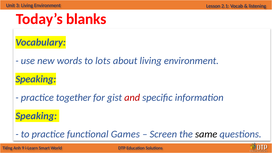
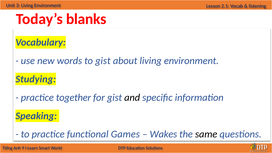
to lots: lots -> gist (103, 61)
Speaking: Speaking -> Studying (36, 79)
and colour: red -> black (132, 98)
Screen: Screen -> Wakes (163, 134)
